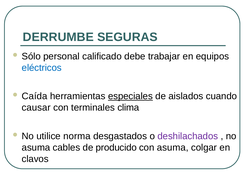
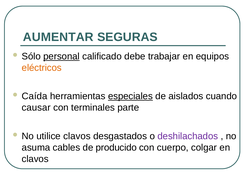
DERRUMBE: DERRUMBE -> AUMENTAR (58, 37)
personal underline: none -> present (61, 56)
eléctricos colour: blue -> orange (42, 68)
clima: clima -> parte (128, 108)
utilice norma: norma -> clavos (77, 136)
con asuma: asuma -> cuerpo (173, 148)
